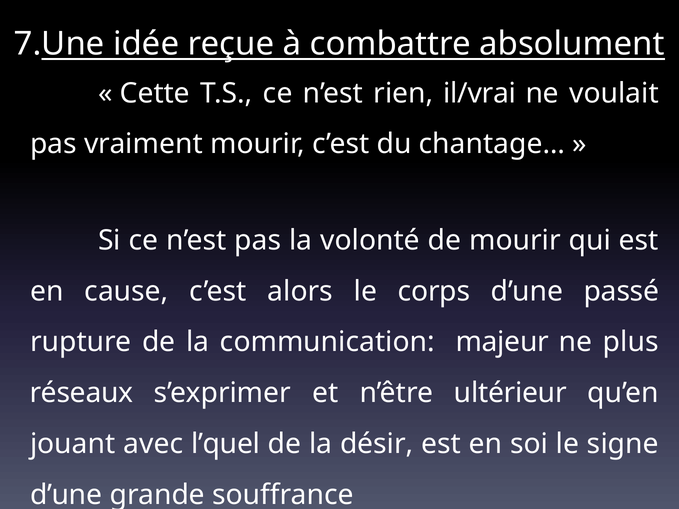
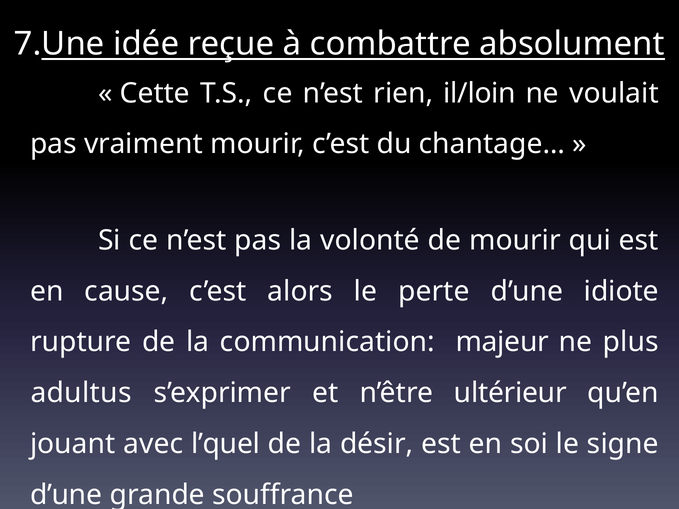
il/vrai: il/vrai -> il/loin (480, 93)
corps: corps -> perte (434, 291)
passé: passé -> idiote (621, 291)
réseaux: réseaux -> adultus (81, 393)
